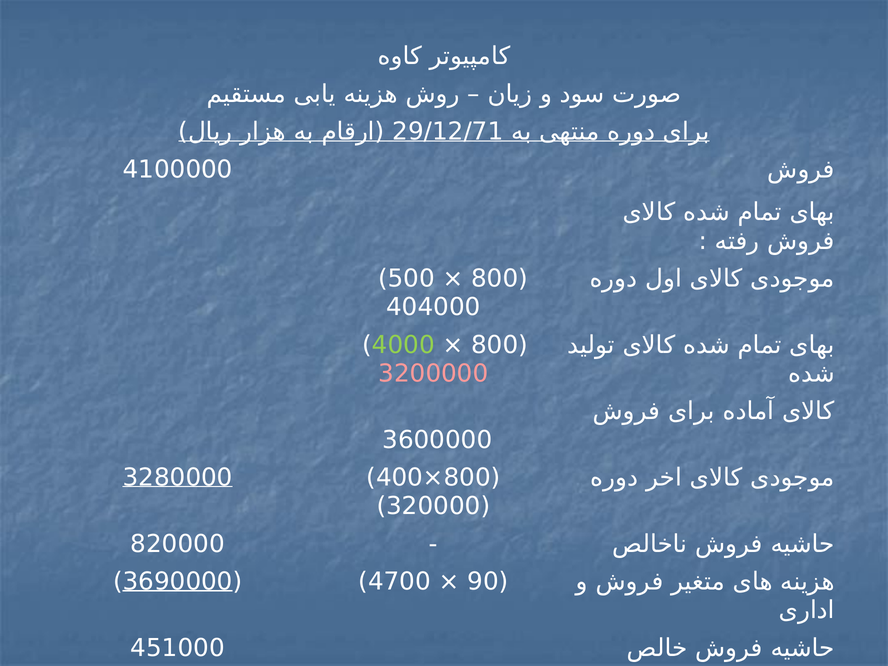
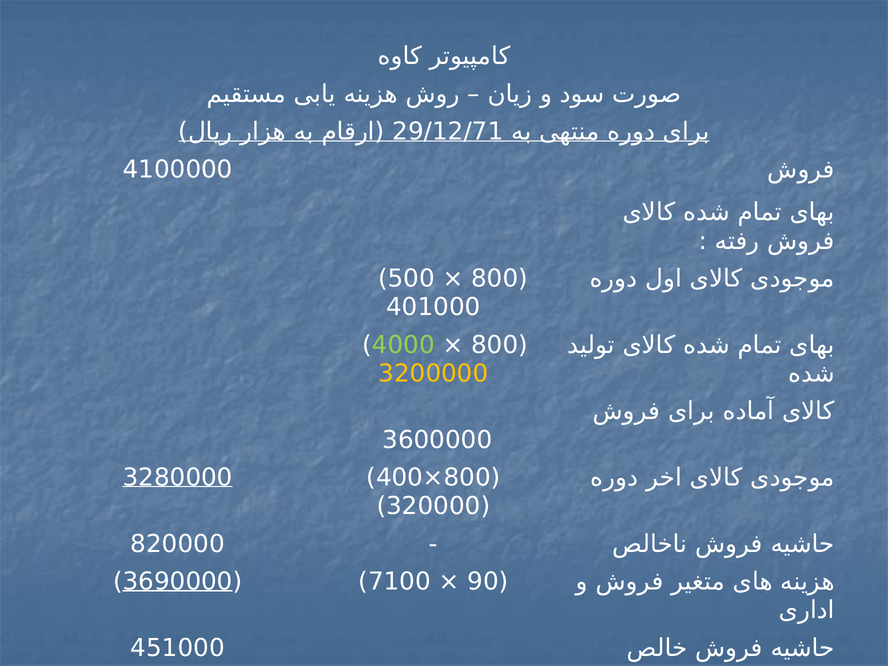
404000: 404000 -> 401000 (433, 307)
3200000 colour: pink -> yellow (433, 374)
4700: 4700 -> 7100 (399, 582)
